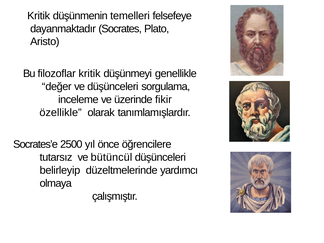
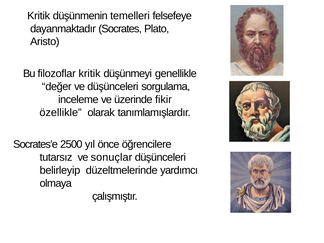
bütüncül: bütüncül -> sonuçlar (111, 157)
